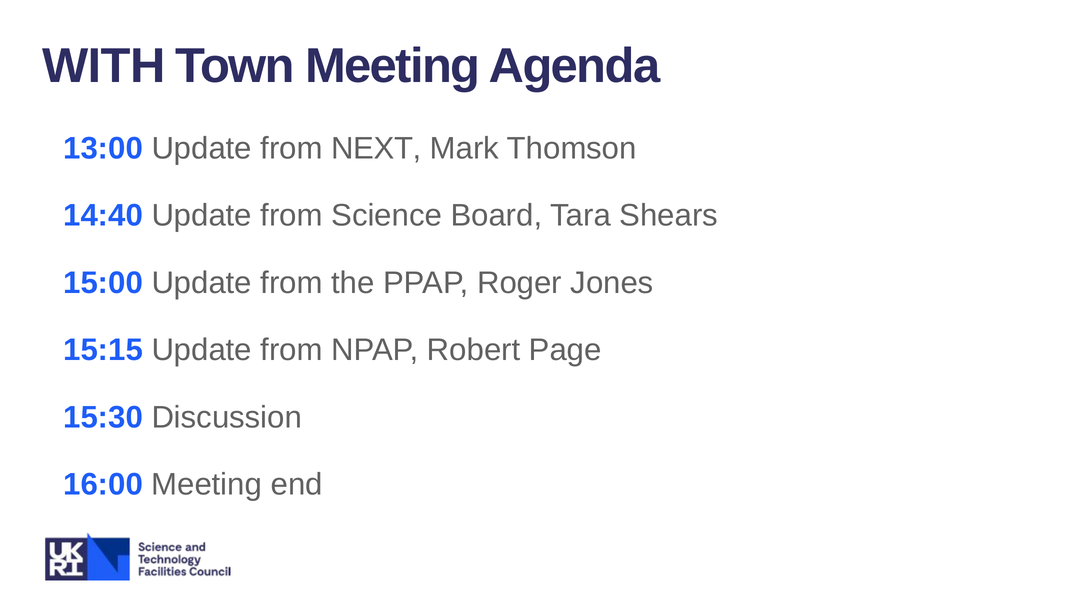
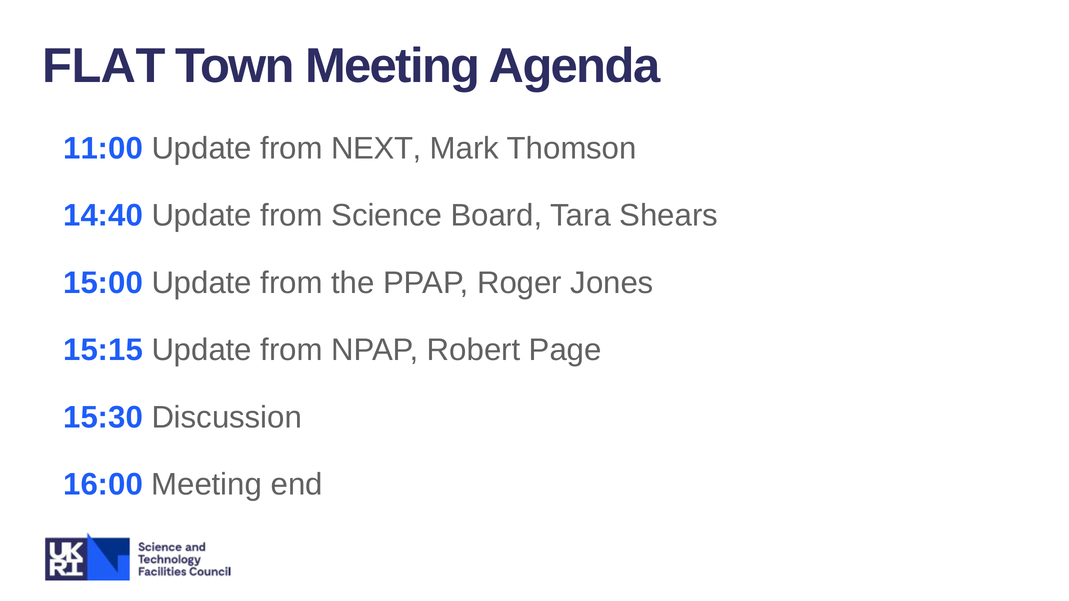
WITH: WITH -> FLAT (104, 66)
13:00: 13:00 -> 11:00 (103, 148)
